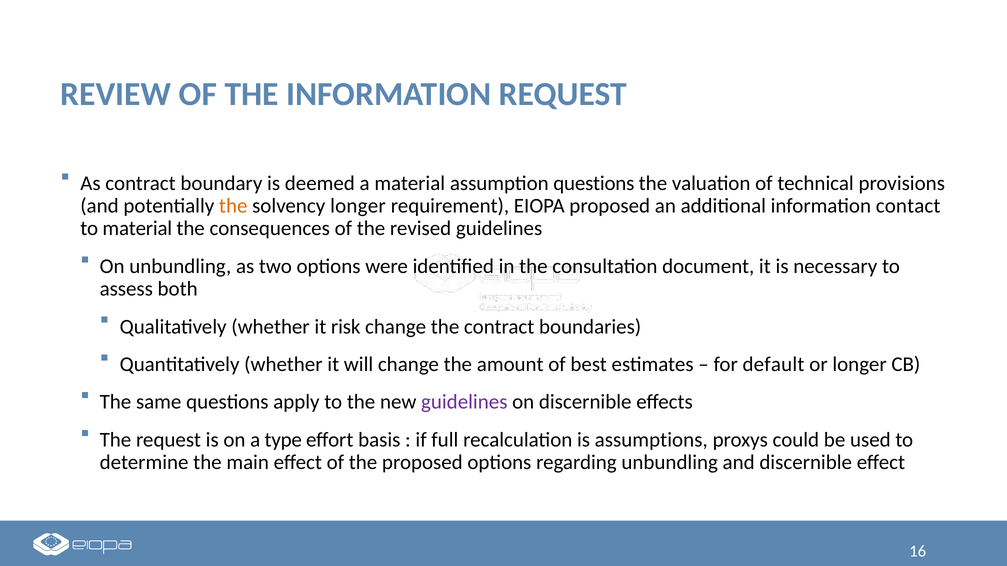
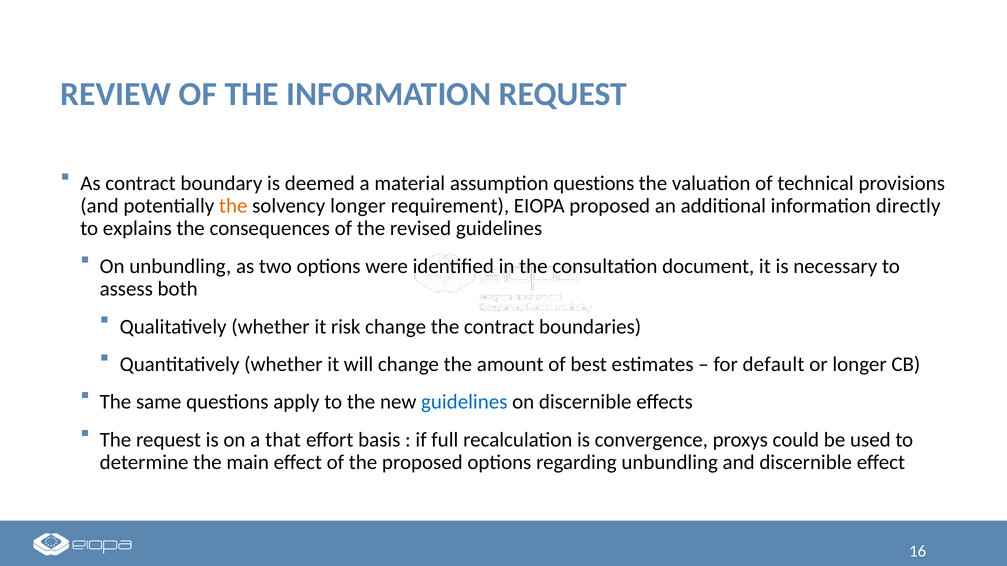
contact: contact -> directly (908, 206)
to material: material -> explains (137, 229)
guidelines colour: purple -> blue (464, 402)
type: type -> that (283, 440)
assumptions: assumptions -> convergence (651, 440)
